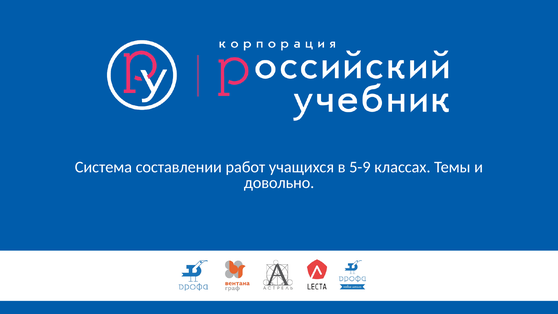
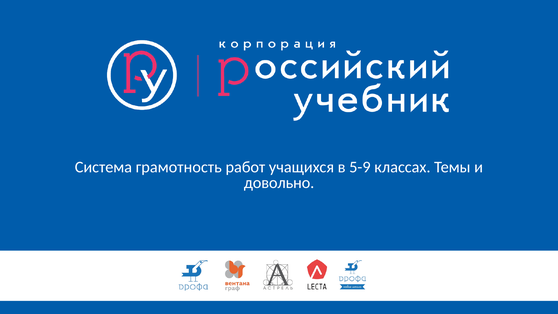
составлении: составлении -> грамотность (179, 167)
